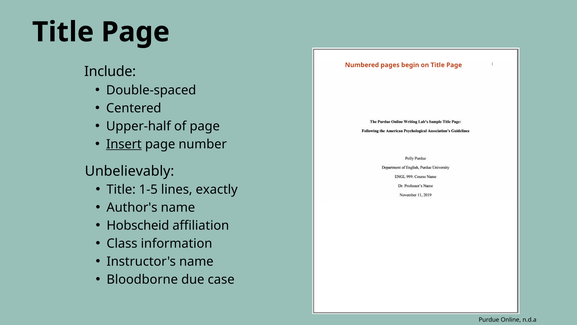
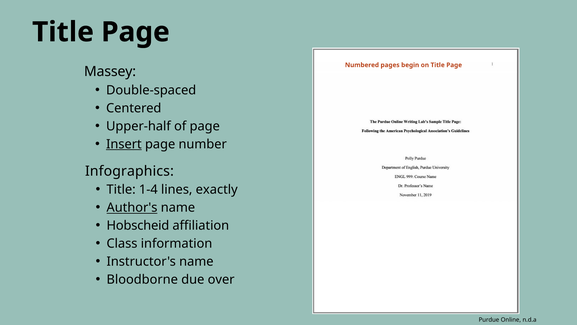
Include: Include -> Massey (110, 72)
Unbelievably: Unbelievably -> Infographics (129, 171)
1-5: 1-5 -> 1-4 (148, 189)
Author's underline: none -> present (132, 207)
case: case -> over (221, 279)
